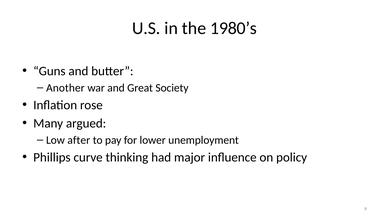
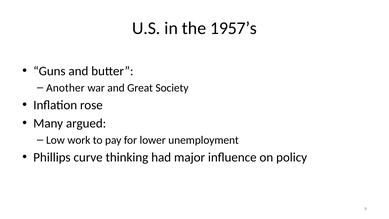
1980’s: 1980’s -> 1957’s (234, 28)
after: after -> work (79, 140)
